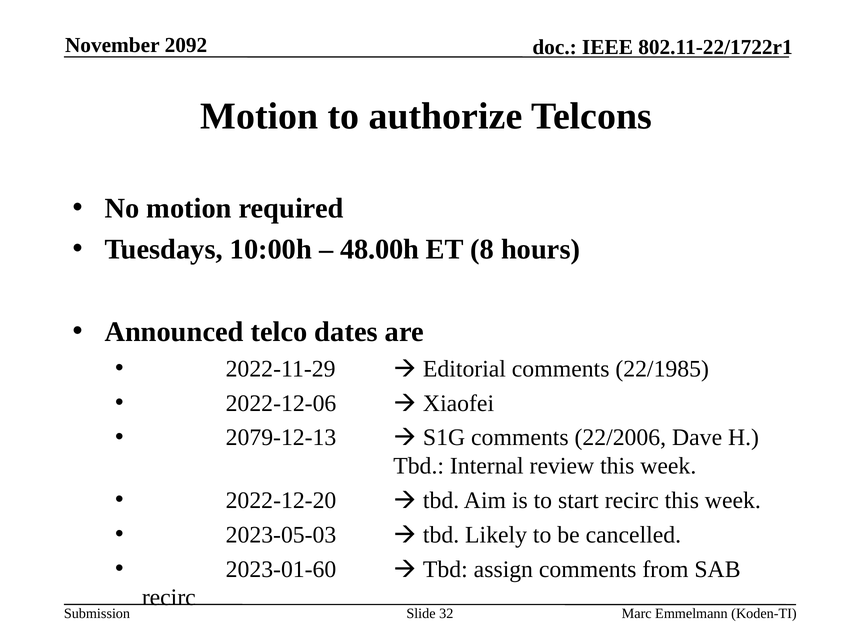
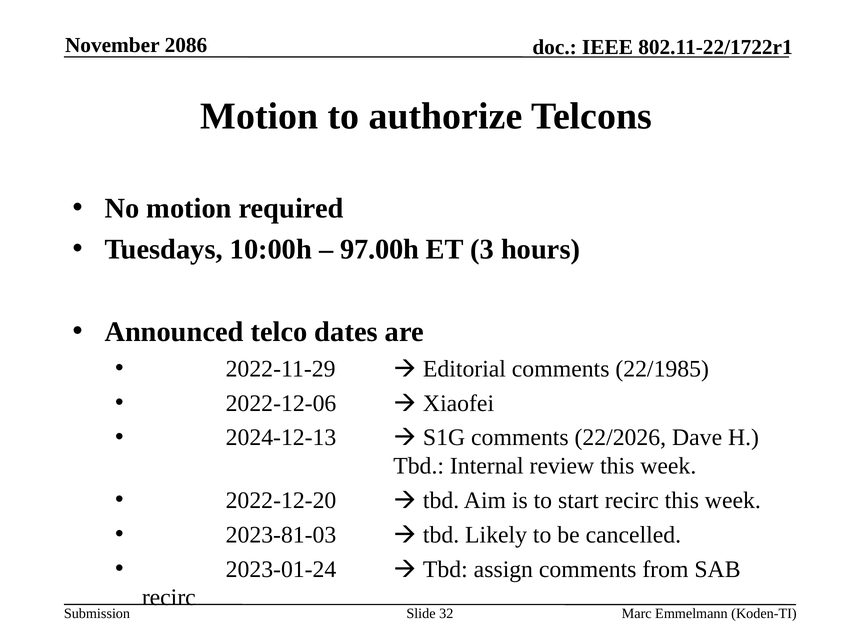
2092: 2092 -> 2086 (186, 45)
48.00h: 48.00h -> 97.00h (380, 249)
8: 8 -> 3 (482, 249)
2079-12-13: 2079-12-13 -> 2024-12-13 (281, 437)
22/2006: 22/2006 -> 22/2026 (620, 437)
2023-05-03: 2023-05-03 -> 2023-81-03 (281, 535)
2023-01-60: 2023-01-60 -> 2023-01-24 (281, 569)
